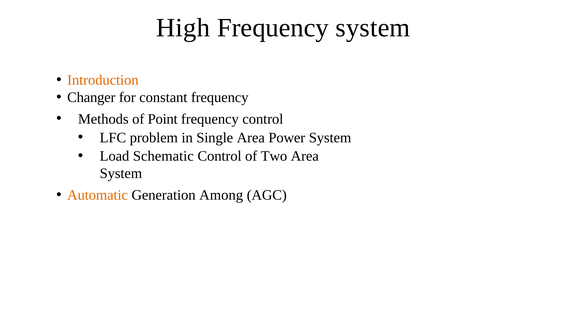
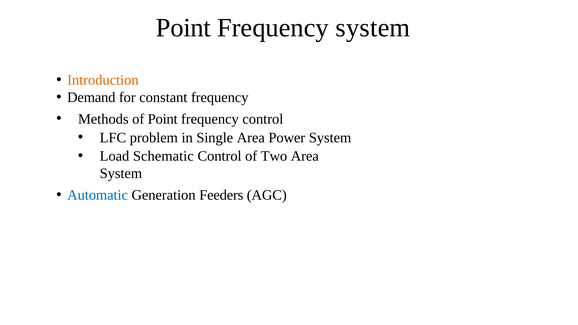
High: High -> Point (183, 28)
Changer: Changer -> Demand (91, 97)
Automatic colour: orange -> blue (98, 195)
Among: Among -> Feeders (221, 195)
